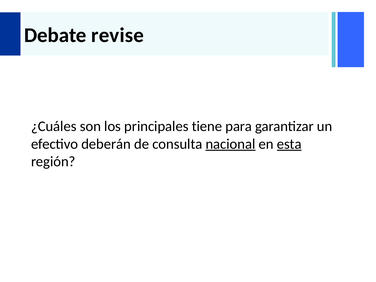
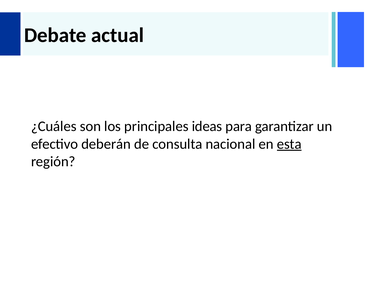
revise: revise -> actual (118, 35)
tiene: tiene -> ideas (207, 126)
nacional underline: present -> none (230, 144)
